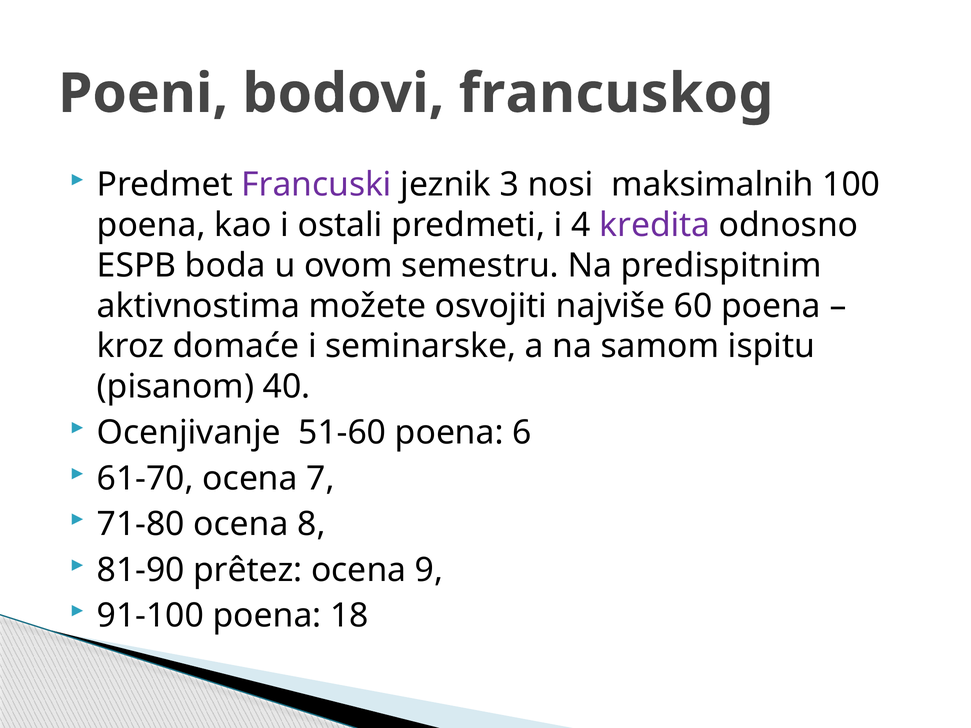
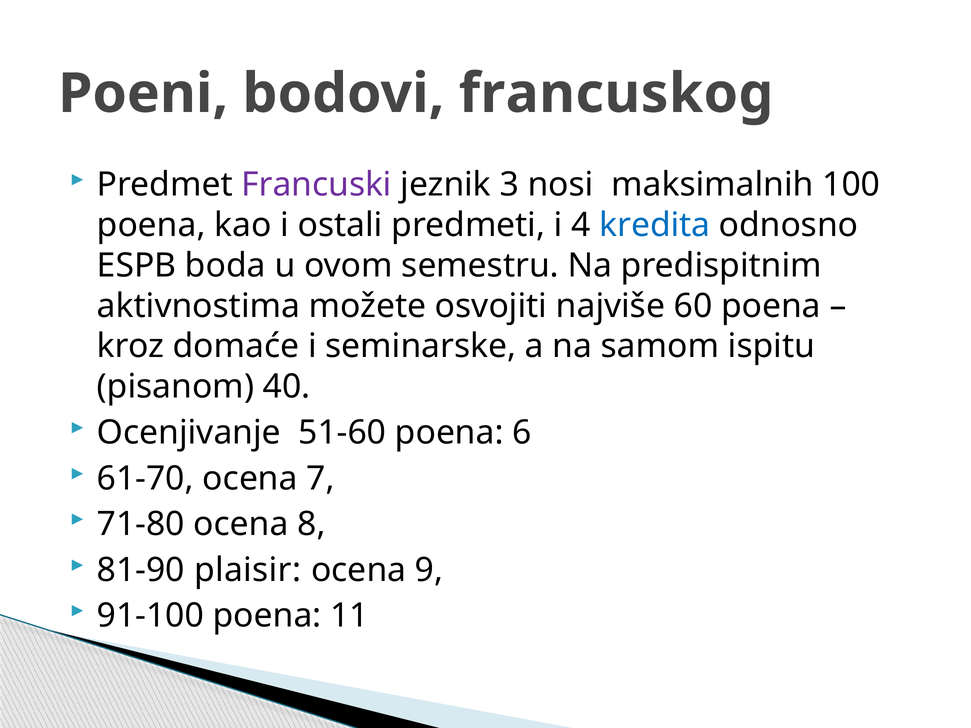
kredita colour: purple -> blue (655, 225)
prêtez: prêtez -> plaisir (248, 570)
18: 18 -> 11 (349, 616)
